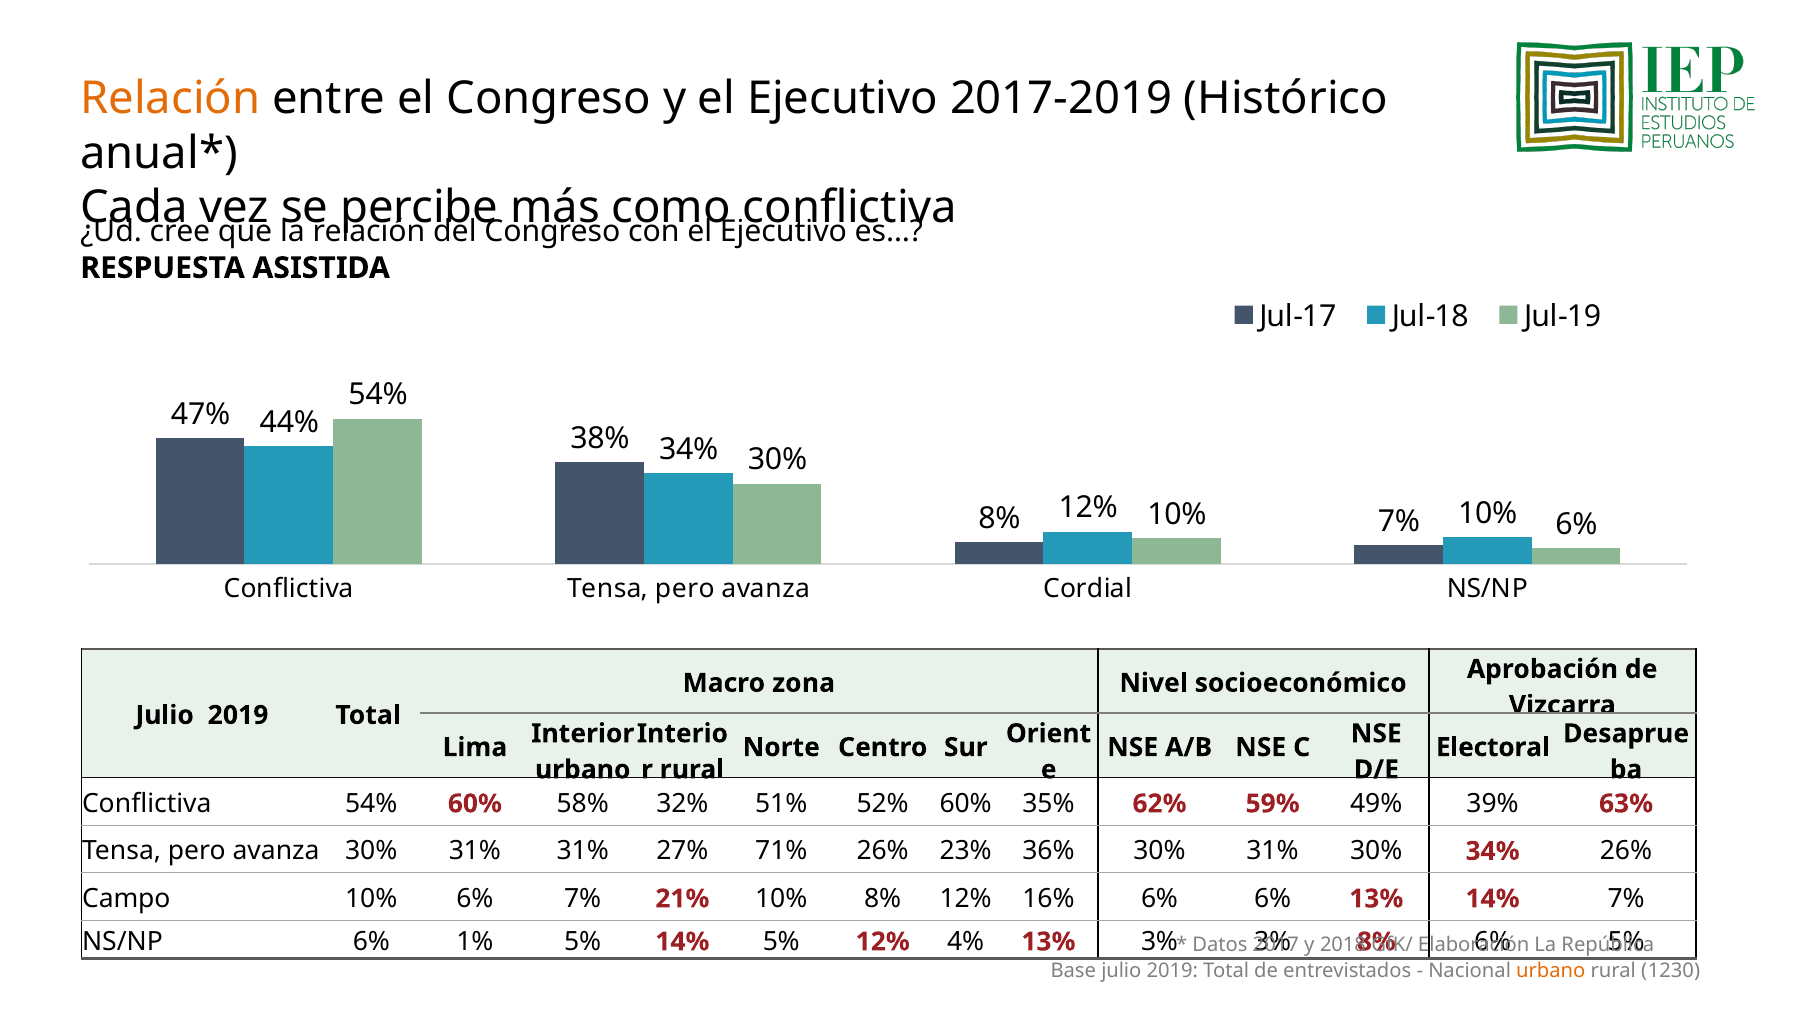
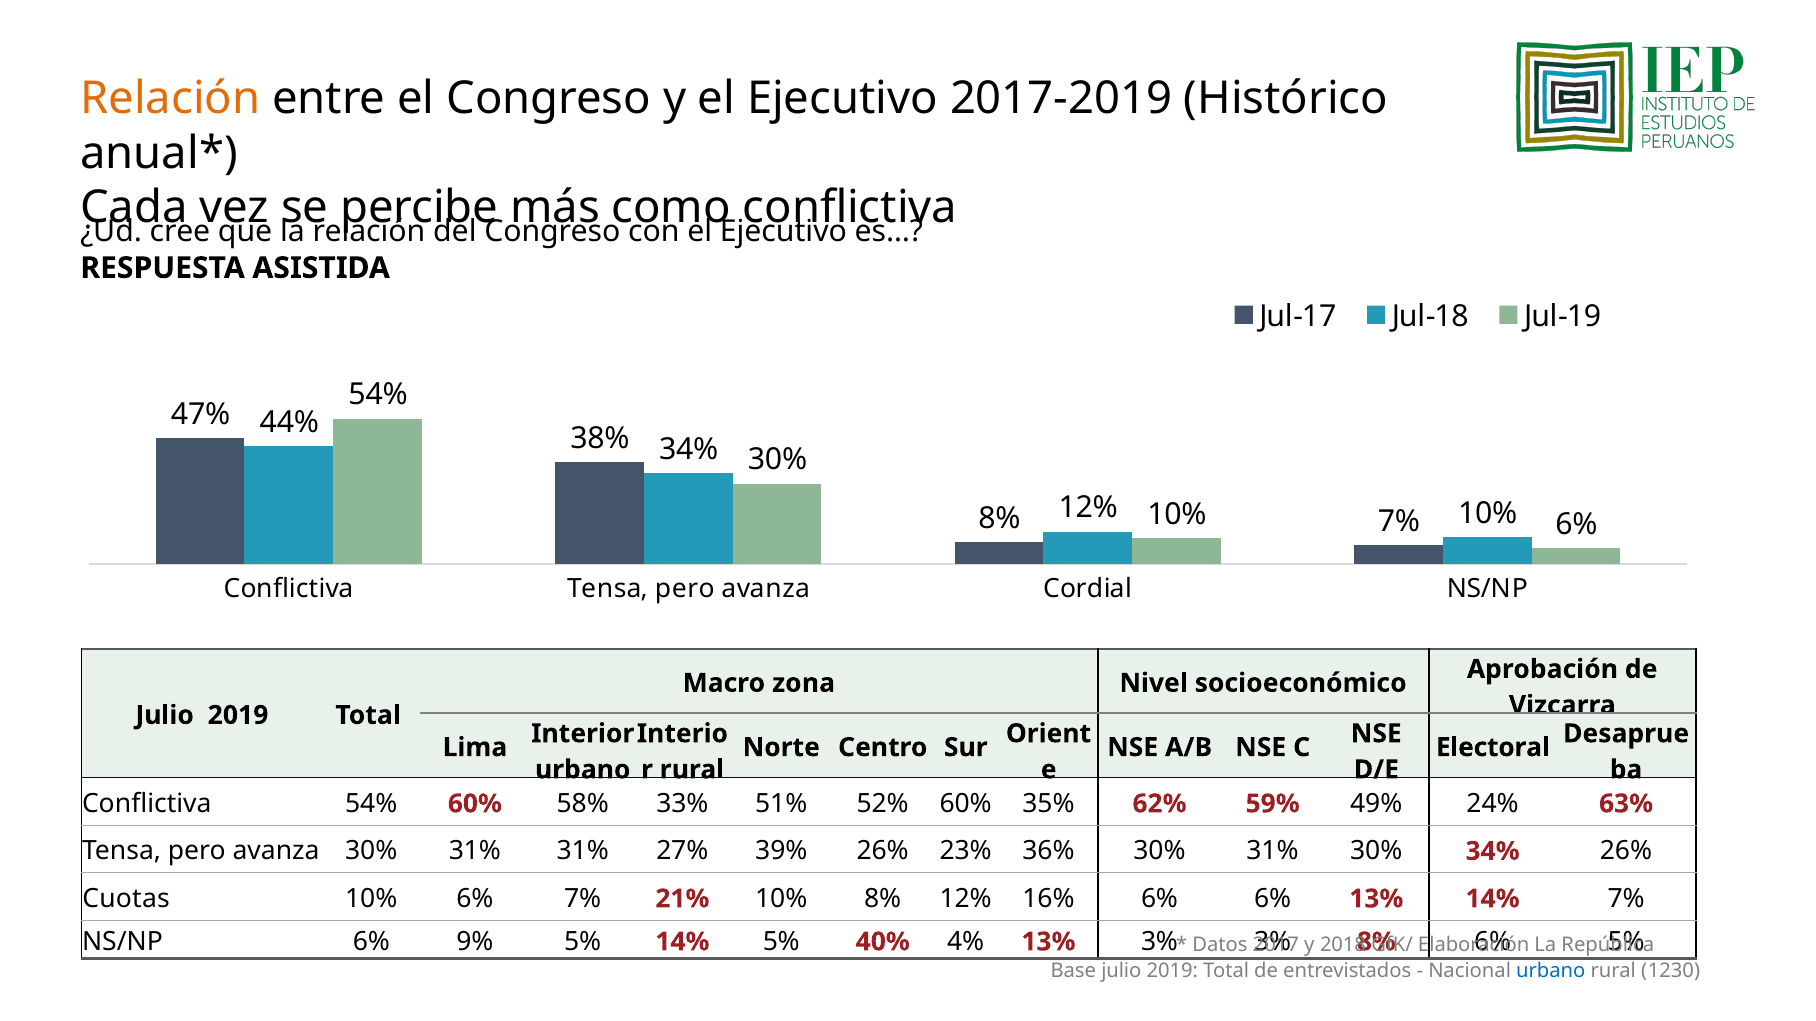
32%: 32% -> 33% (682, 804)
39%: 39% -> 24% (1493, 804)
71%: 71% -> 39% (781, 852)
Campo: Campo -> Cuotas (126, 899)
1%: 1% -> 9% (475, 942)
5% 12%: 12% -> 40% (883, 942)
urbano colour: orange -> blue (1551, 971)
